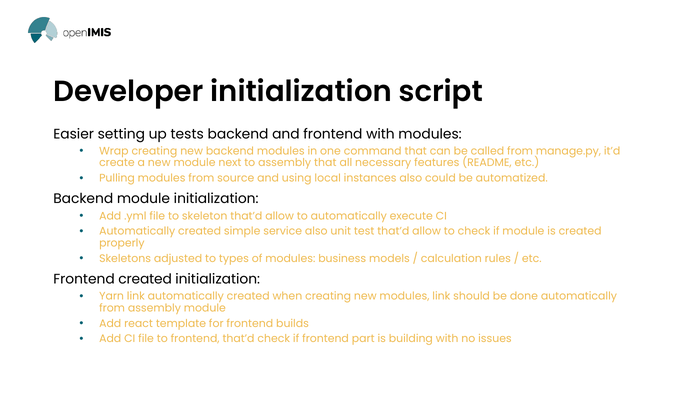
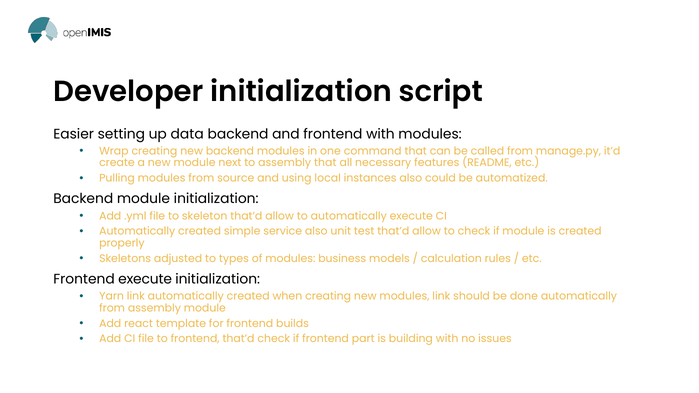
tests: tests -> data (187, 134)
Frontend created: created -> execute (145, 279)
